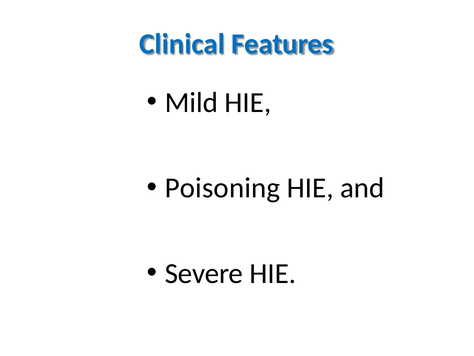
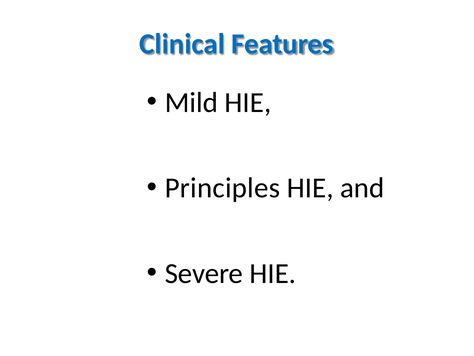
Poisoning: Poisoning -> Principles (222, 188)
